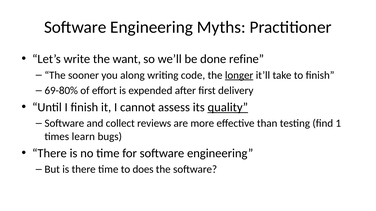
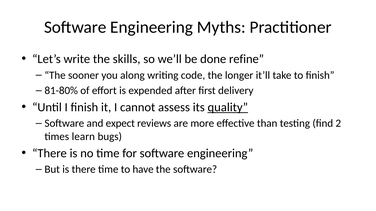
want: want -> skills (127, 59)
longer underline: present -> none (239, 75)
69-80%: 69-80% -> 81-80% (61, 91)
collect: collect -> expect (120, 124)
1: 1 -> 2 (338, 124)
does: does -> have (143, 170)
